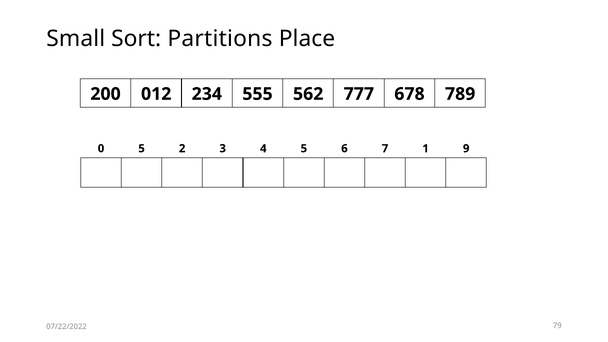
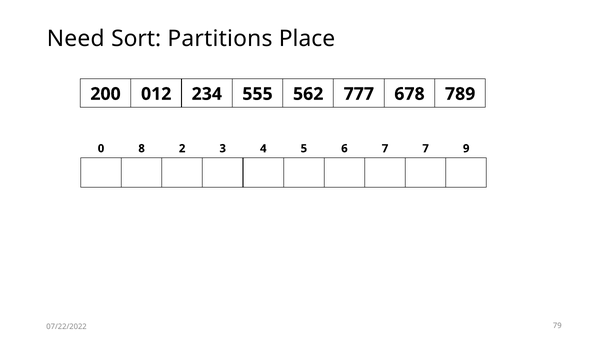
Small: Small -> Need (76, 39)
0 5: 5 -> 8 (142, 149)
7 1: 1 -> 7 (426, 149)
